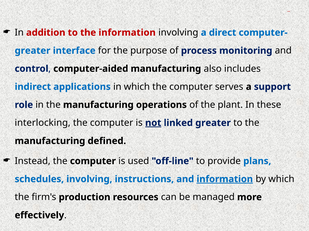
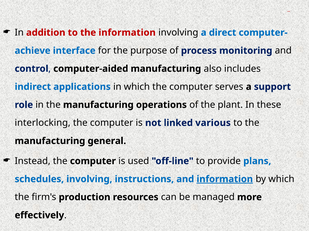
greater: greater -> achieve (33, 51)
not underline: present -> none (153, 123)
linked greater: greater -> various (213, 123)
defined: defined -> general (107, 141)
